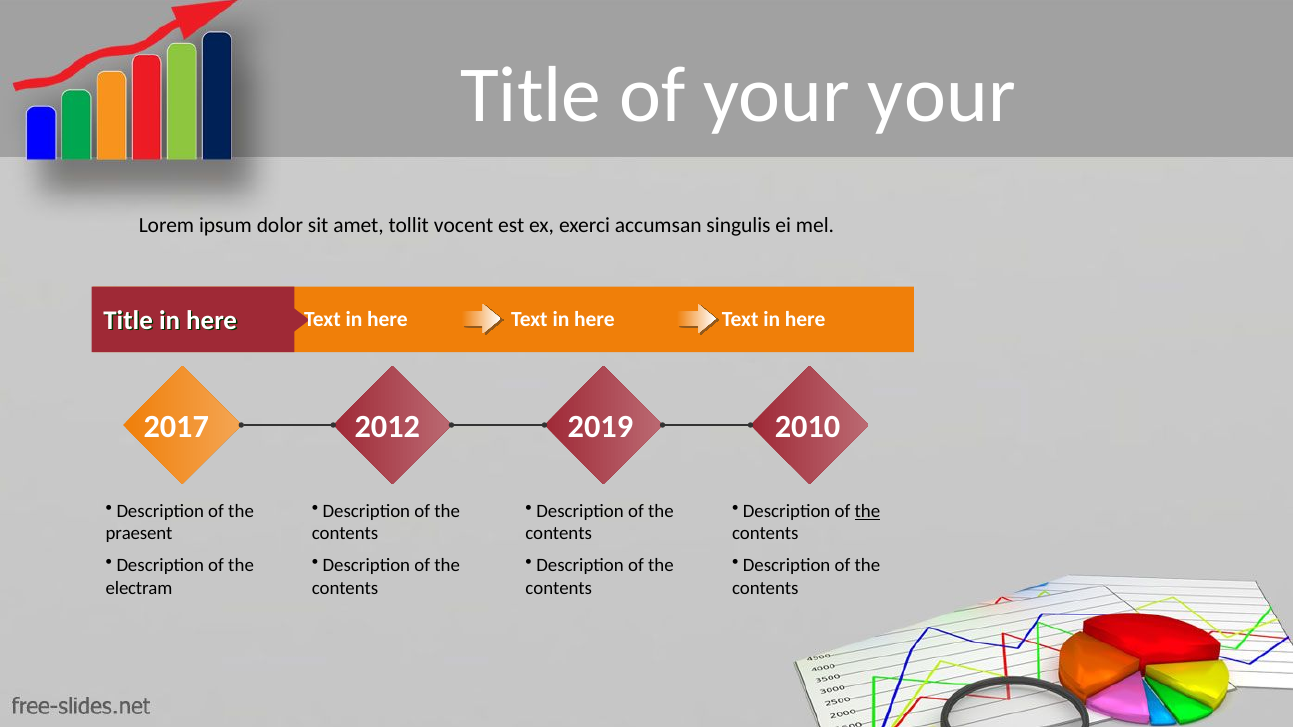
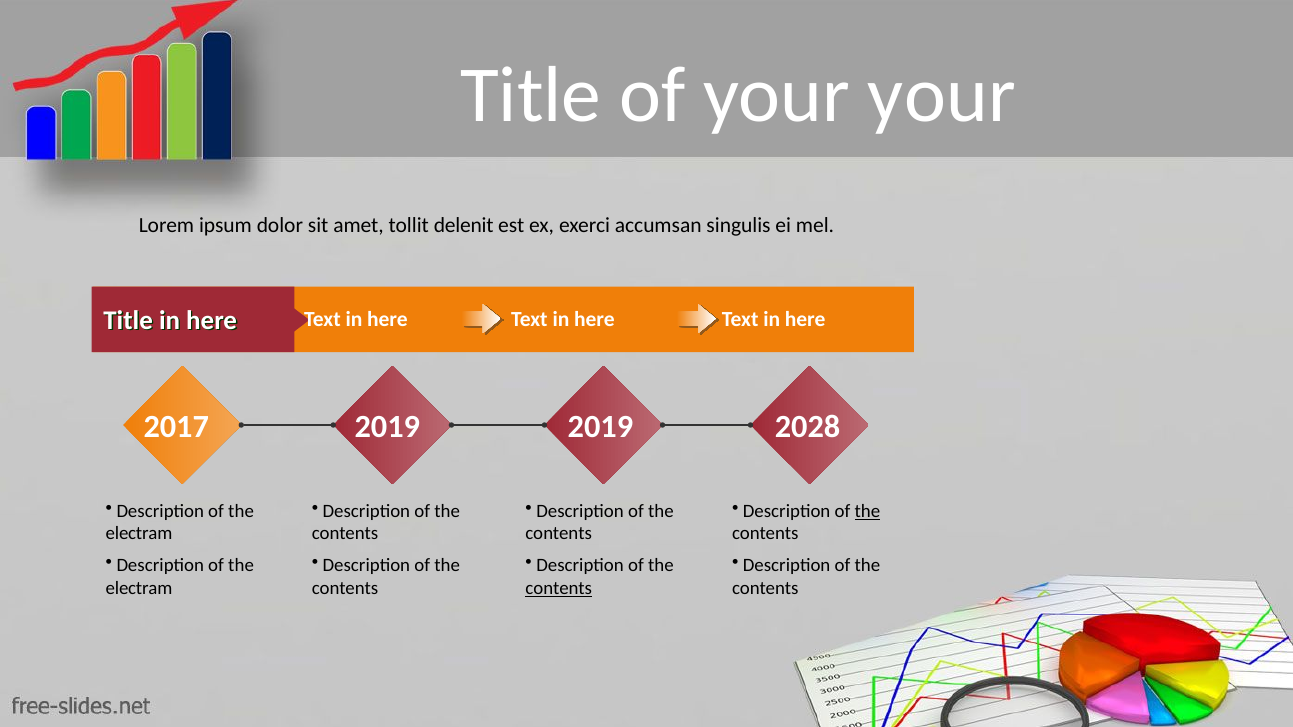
vocent: vocent -> delenit (464, 225)
2017 2012: 2012 -> 2019 (387, 427)
2010: 2010 -> 2028 (808, 427)
praesent: praesent -> electram (139, 534)
contents underline: none -> present (559, 589)
